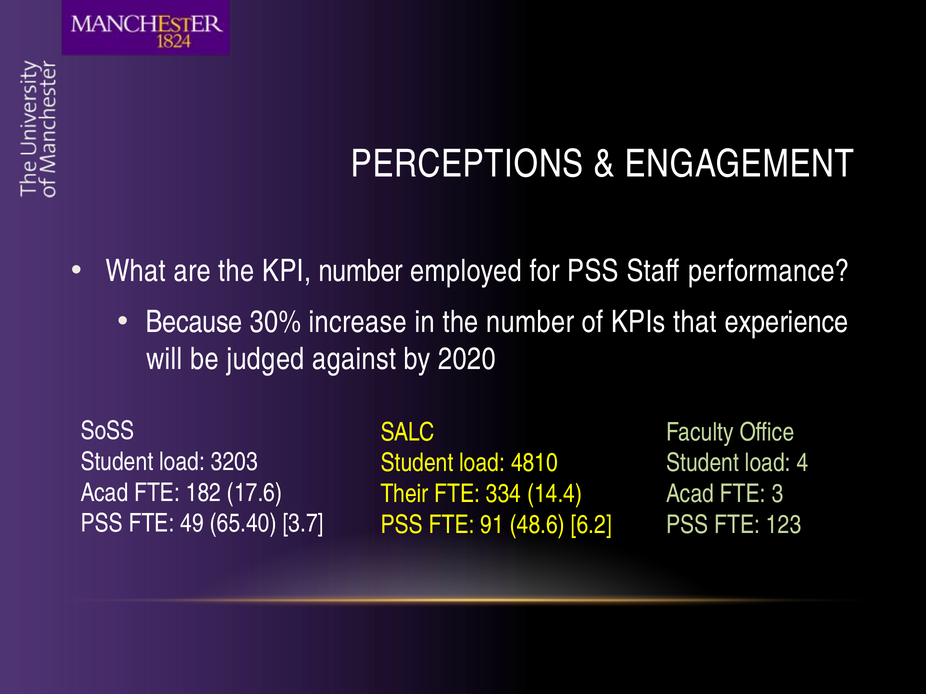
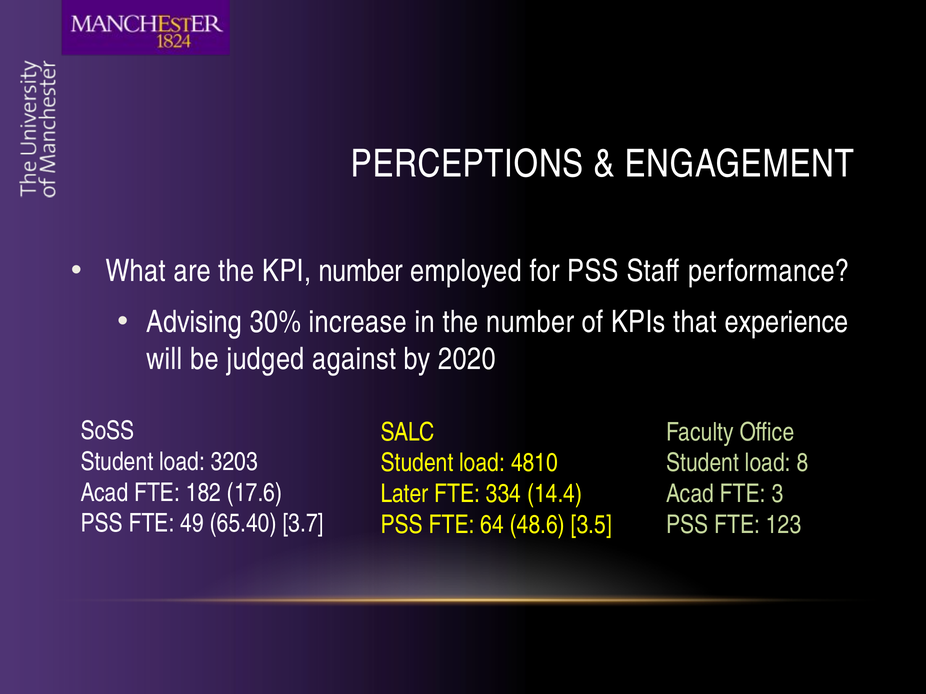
Because: Because -> Advising (194, 322)
4: 4 -> 8 (803, 463)
Their: Their -> Later (405, 494)
91: 91 -> 64 (492, 525)
6.2: 6.2 -> 3.5 (591, 525)
